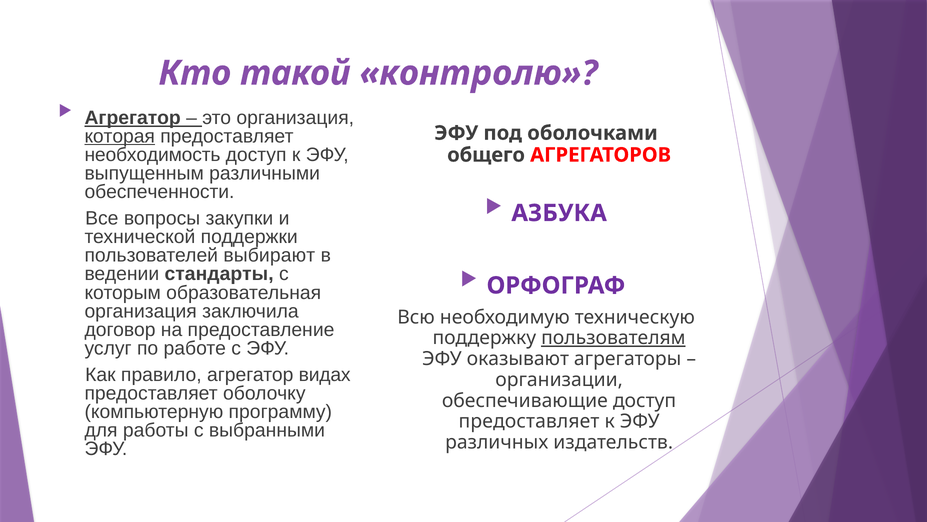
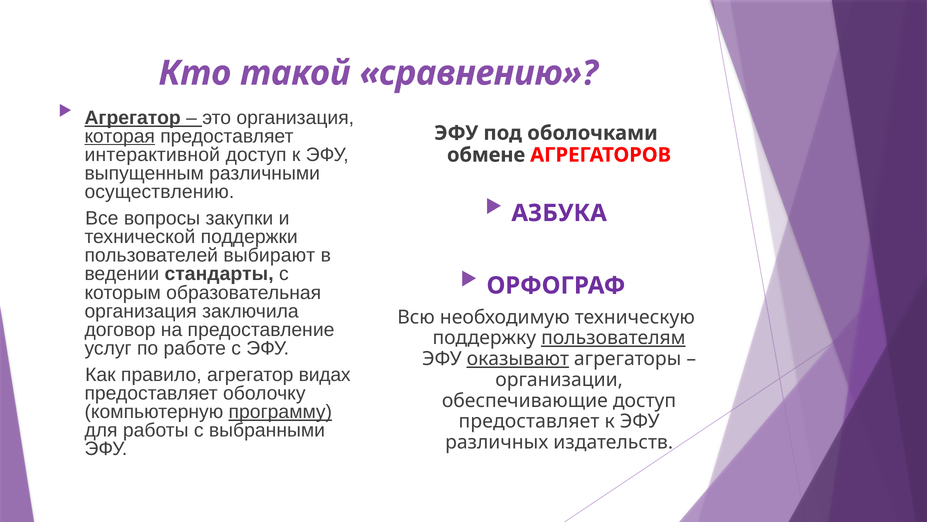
контролю: контролю -> сравнению (479, 73)
необходимость: необходимость -> интерактивной (152, 155)
общего: общего -> обмене (486, 155)
обеспеченности: обеспеченности -> осуществлению (159, 192)
оказывают underline: none -> present (518, 358)
программу underline: none -> present (280, 411)
